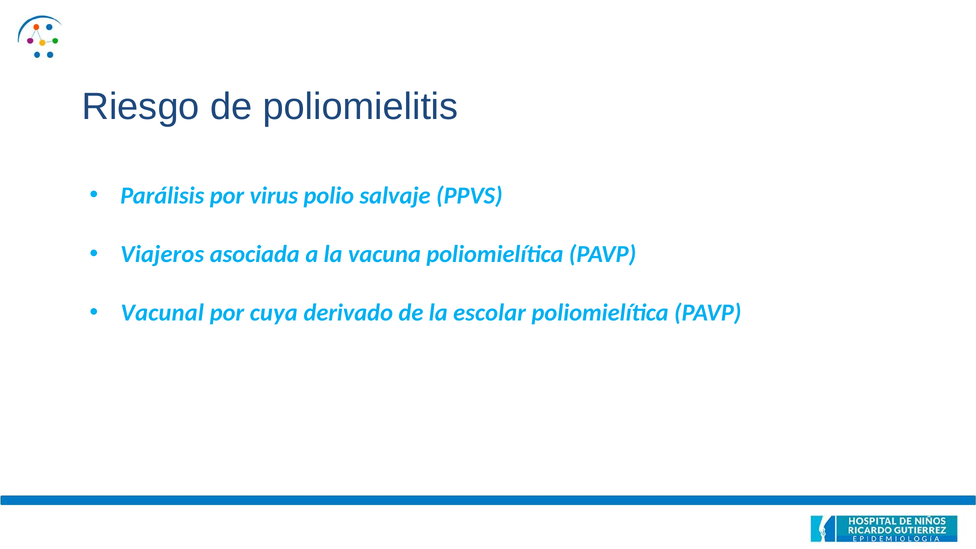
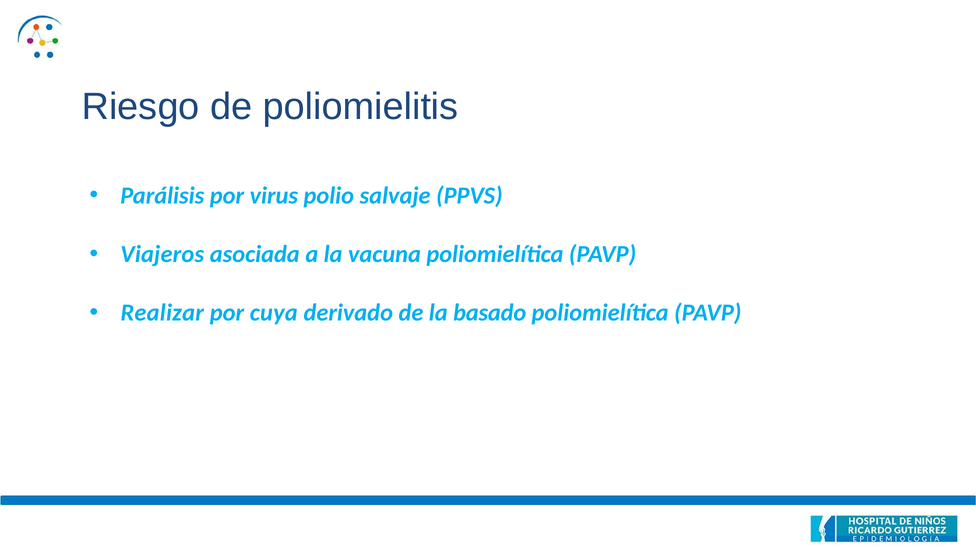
Vacunal: Vacunal -> Realizar (162, 313)
escolar: escolar -> basado (490, 313)
